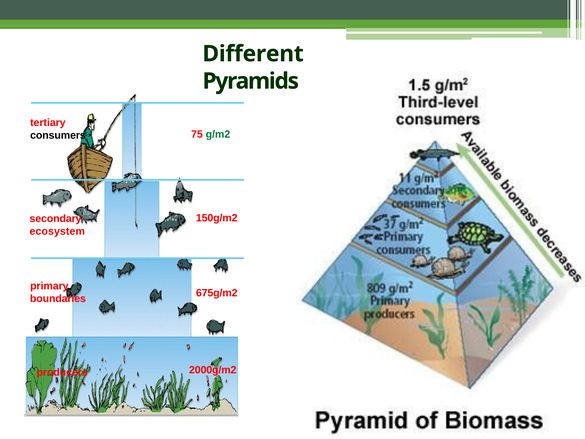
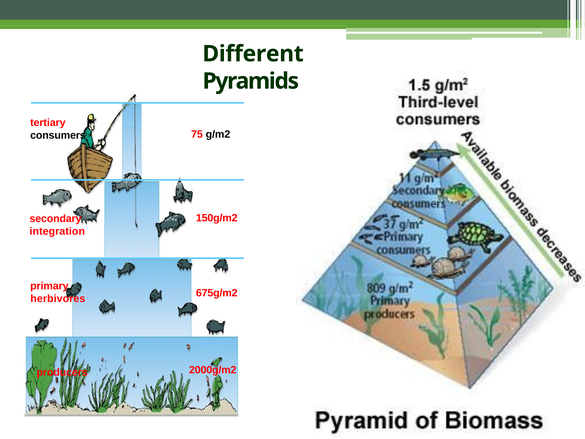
g/m2 colour: green -> black (218, 134)
ecosystem: ecosystem -> integration (57, 231)
boundaries: boundaries -> herbivores (58, 298)
